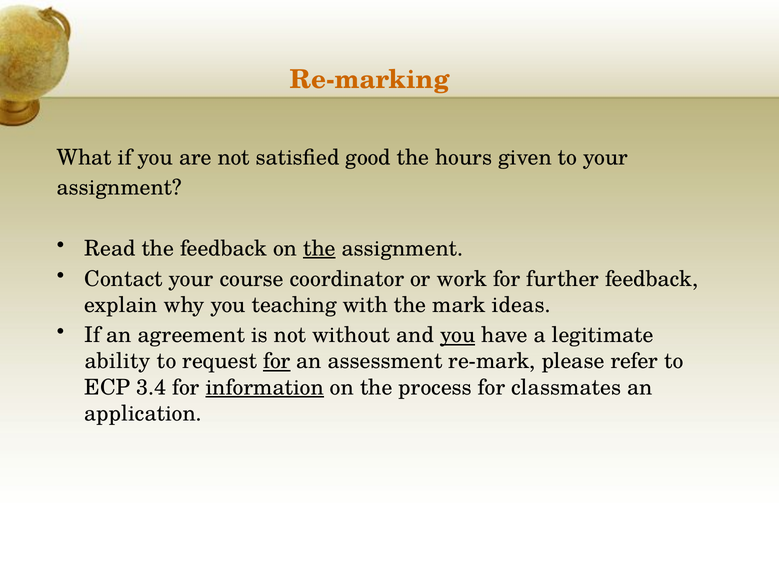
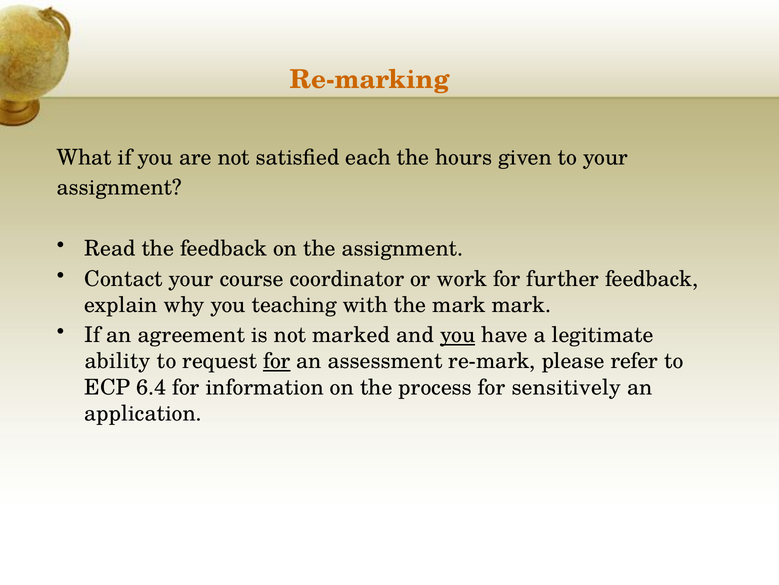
good: good -> each (368, 157)
the underline: present -> none (319, 248)
mark ideas: ideas -> mark (521, 305)
without: without -> marked (351, 335)
3.4: 3.4 -> 6.4 (151, 387)
information underline: present -> none (265, 387)
classmates: classmates -> sensitively (566, 387)
